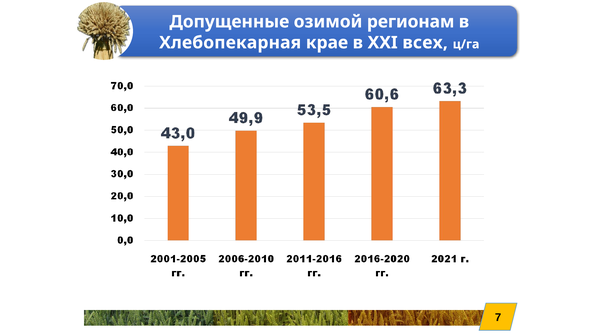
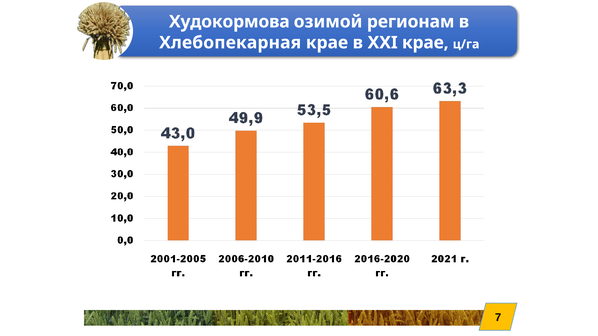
Допущенные: Допущенные -> Худокормова (229, 22)
XXI всех: всех -> крае (425, 43)
